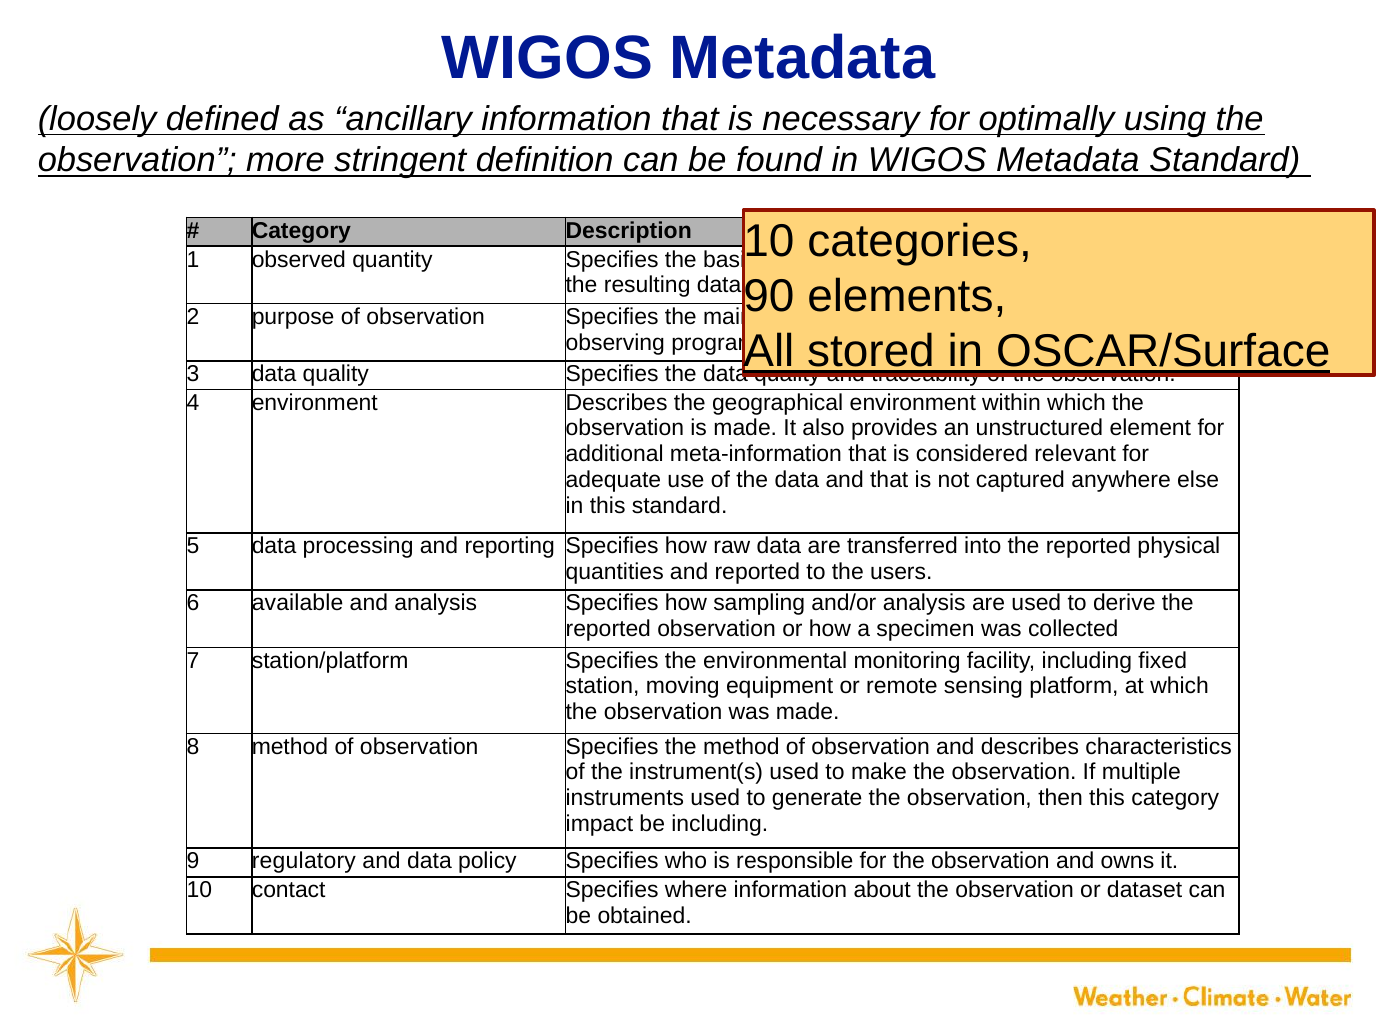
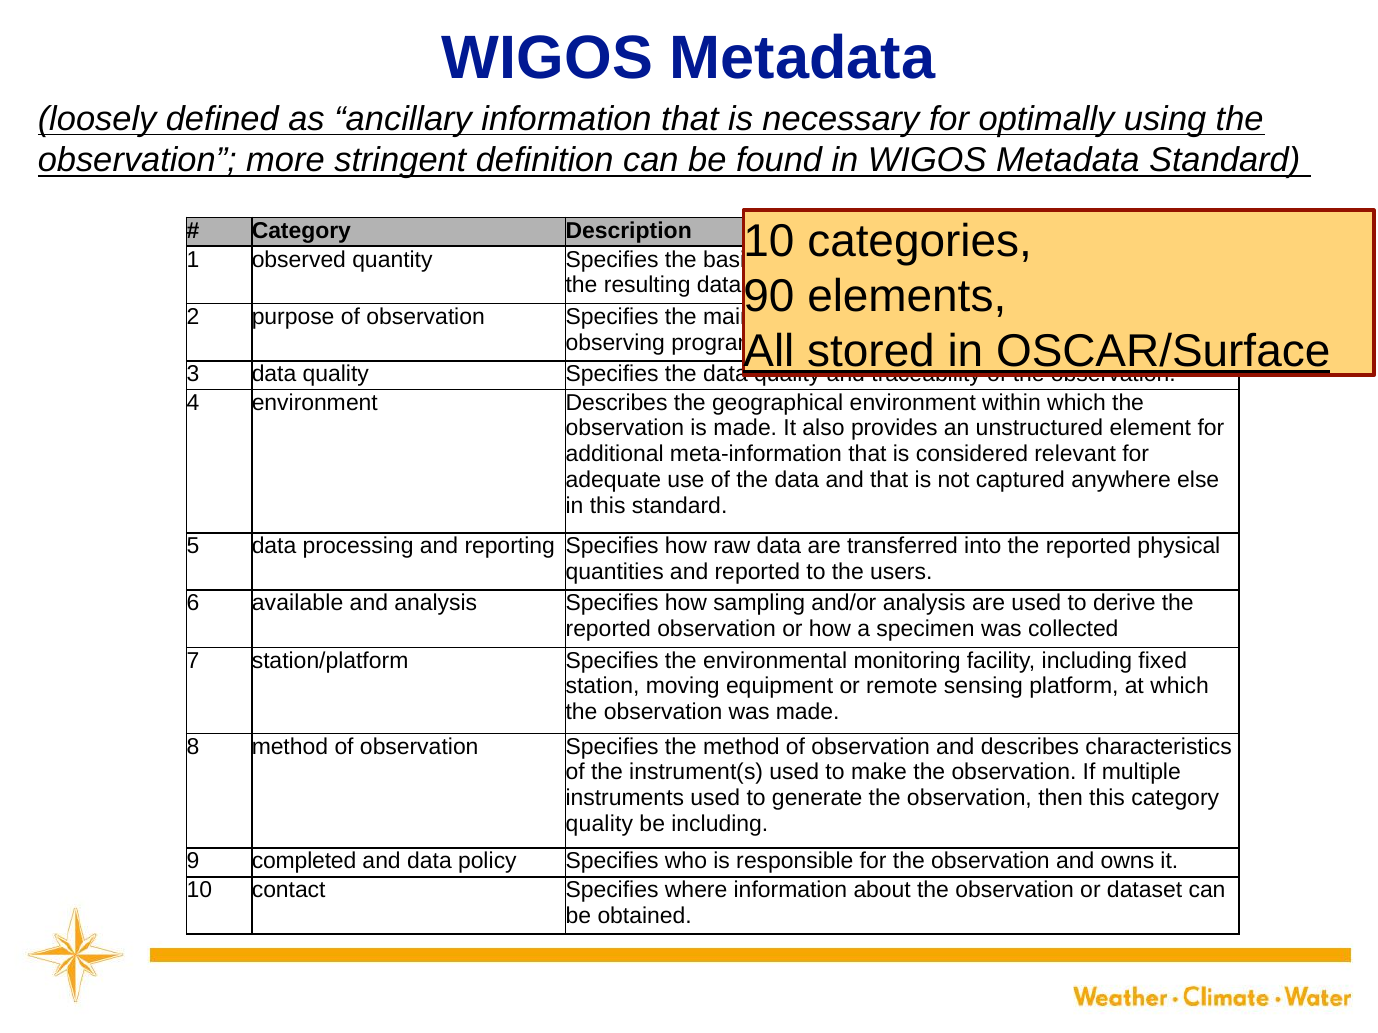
impact: impact -> quality (599, 824)
regulatory: regulatory -> completed (304, 862)
